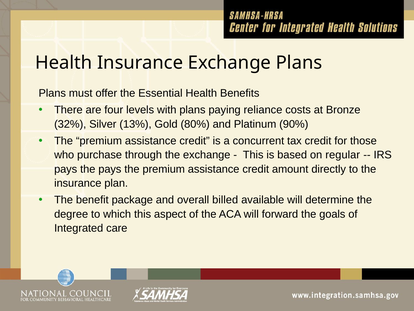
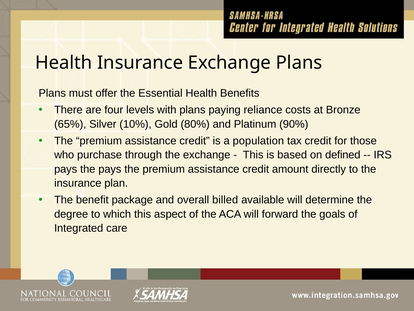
32%: 32% -> 65% (70, 124)
13%: 13% -> 10% (136, 124)
concurrent: concurrent -> population (258, 141)
regular: regular -> defined (343, 155)
